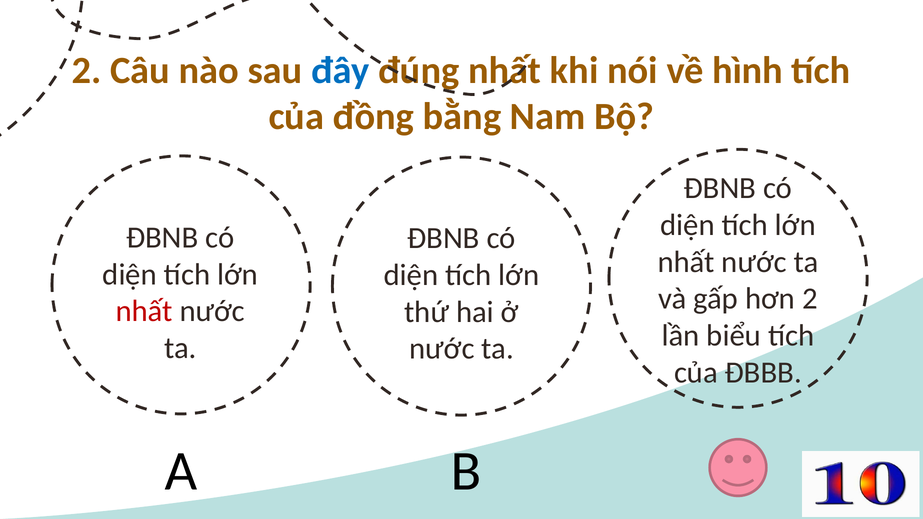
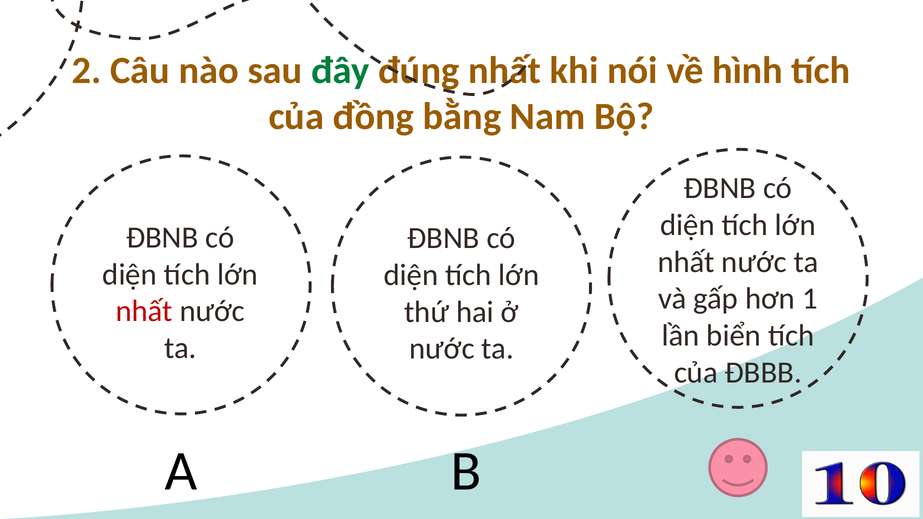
đây colour: blue -> green (340, 71)
hơn 2: 2 -> 1 (810, 299)
biểu: biểu -> biển (734, 336)
